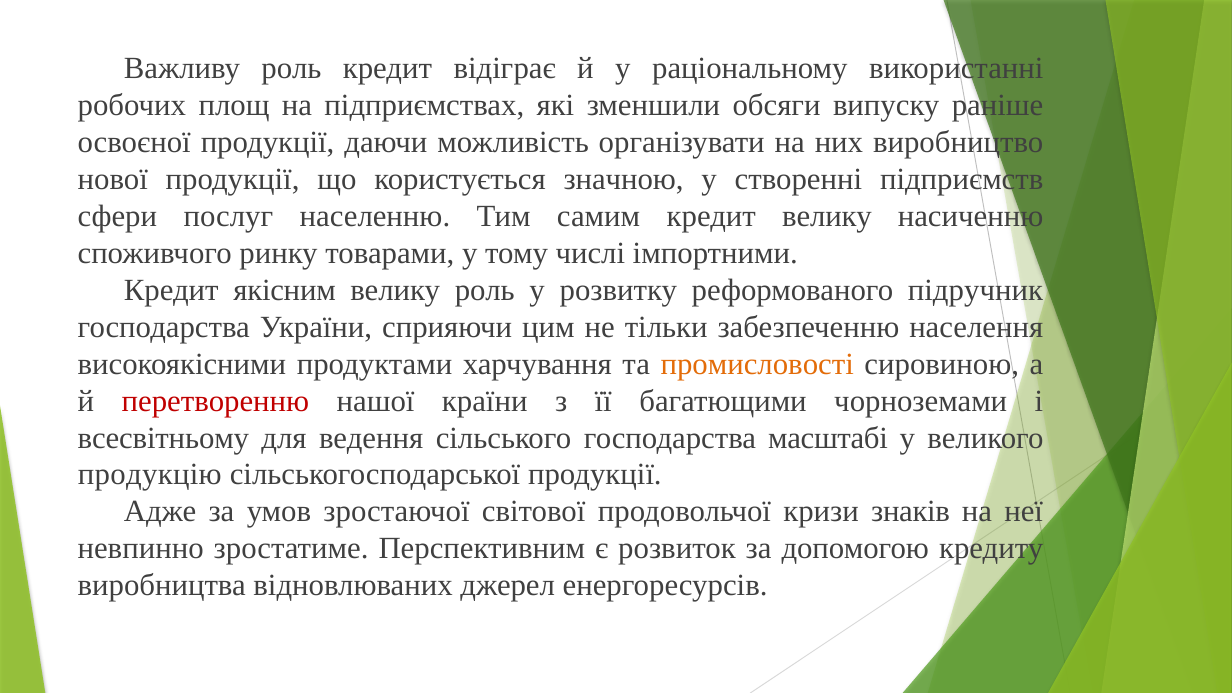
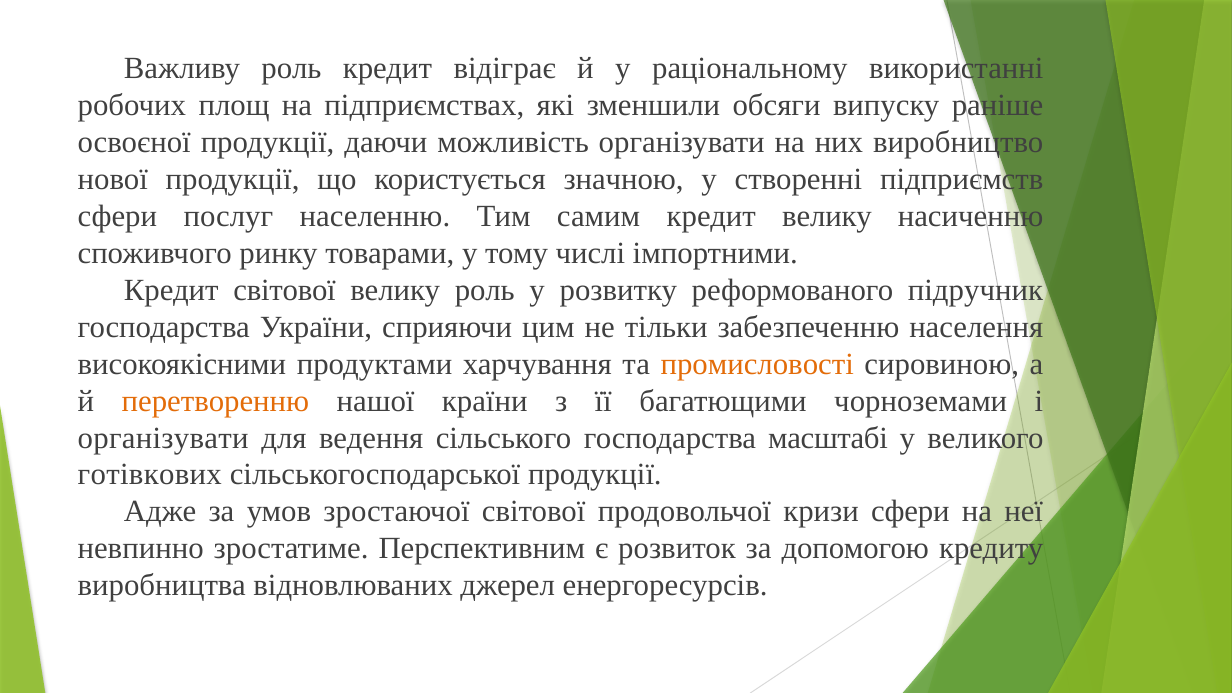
Кредит якісним: якісним -> світової (285, 290)
перетворенню colour: red -> orange (215, 401)
всесвітньому: всесвітньому -> організувати (163, 438)
продукцію: продукцію -> готівкових (150, 475)
кризи знаків: знаків -> сфери (910, 512)
